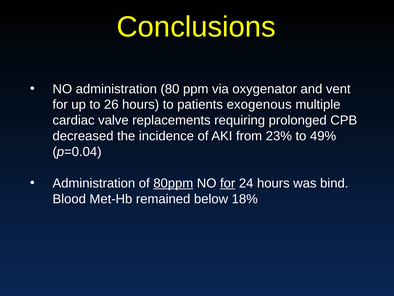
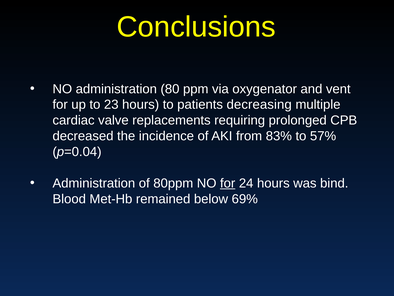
26: 26 -> 23 (111, 104)
exogenous: exogenous -> decreasing (259, 104)
23%: 23% -> 83% (279, 136)
49%: 49% -> 57% (323, 136)
80ppm underline: present -> none (173, 183)
18%: 18% -> 69% (245, 199)
